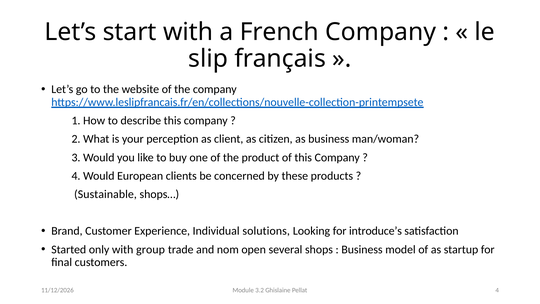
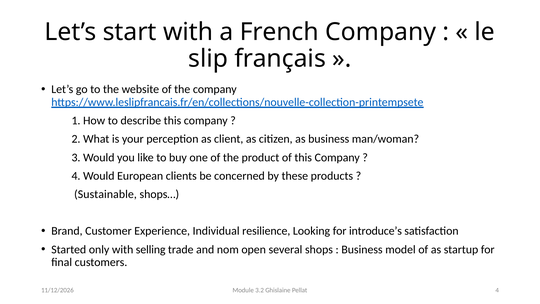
solutions: solutions -> resilience (266, 231)
group: group -> selling (151, 249)
